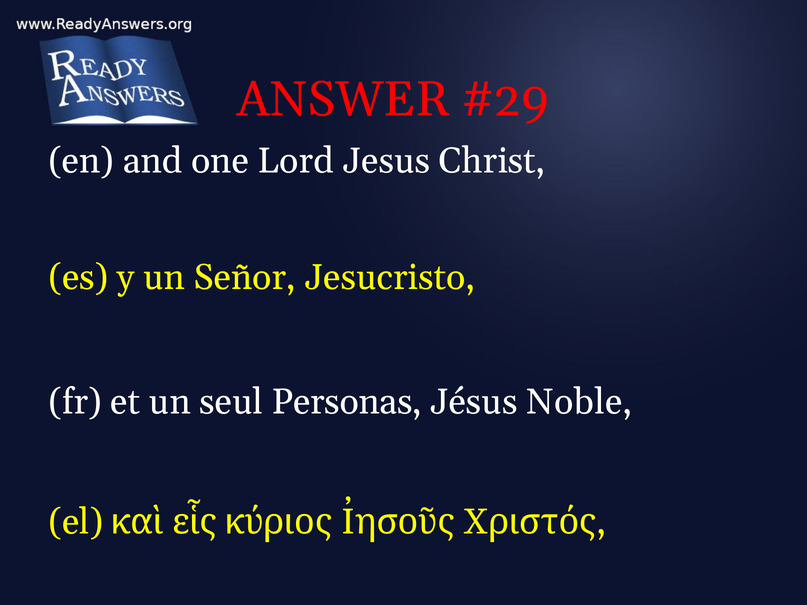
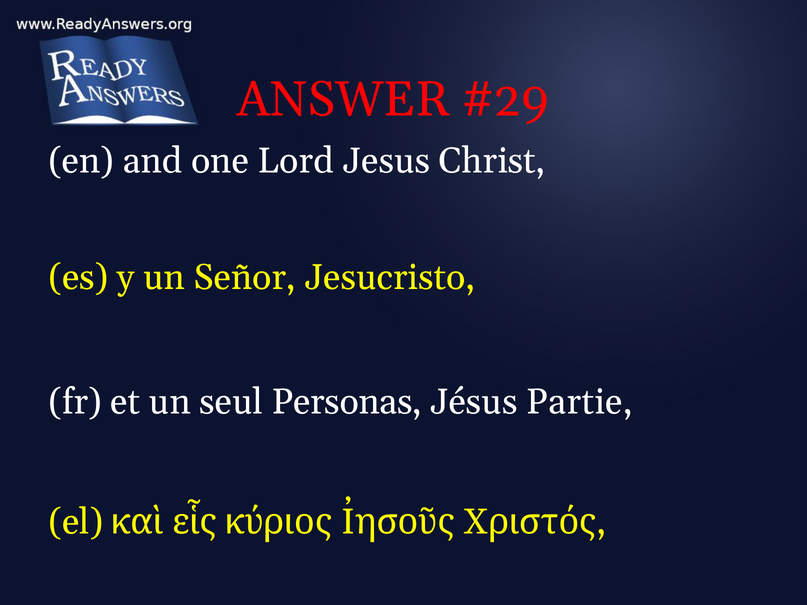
Noble: Noble -> Partie (579, 402)
